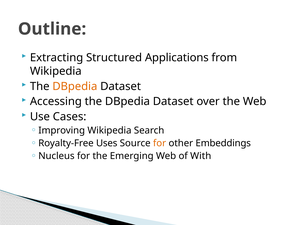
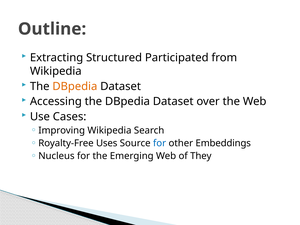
Applications: Applications -> Participated (177, 58)
for colour: orange -> blue (160, 143)
With: With -> They (201, 156)
